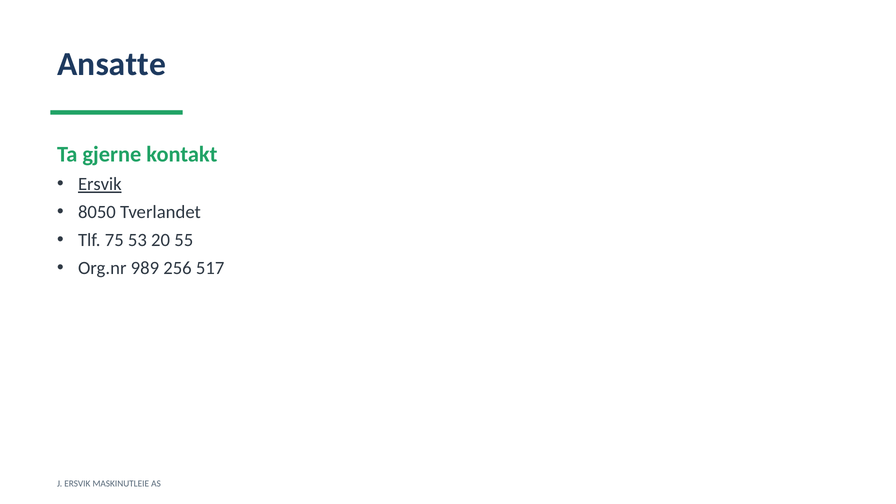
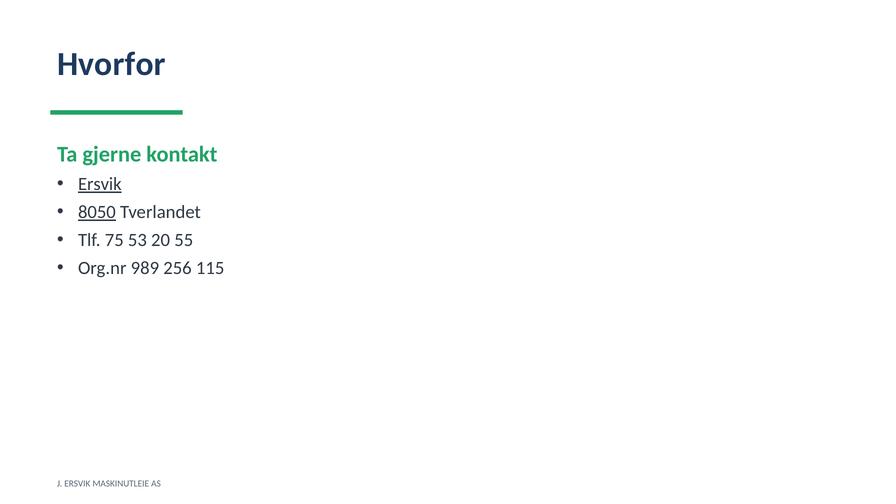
Ansatte: Ansatte -> Hvorfor (111, 64)
8050 underline: none -> present (97, 212)
517: 517 -> 115 (210, 268)
